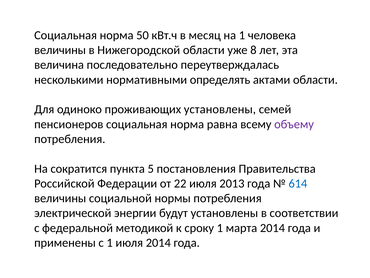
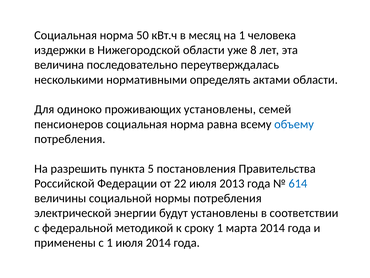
величины: величины -> издержки (60, 50)
объему colour: purple -> blue (294, 124)
сократится: сократится -> разрешить (79, 168)
